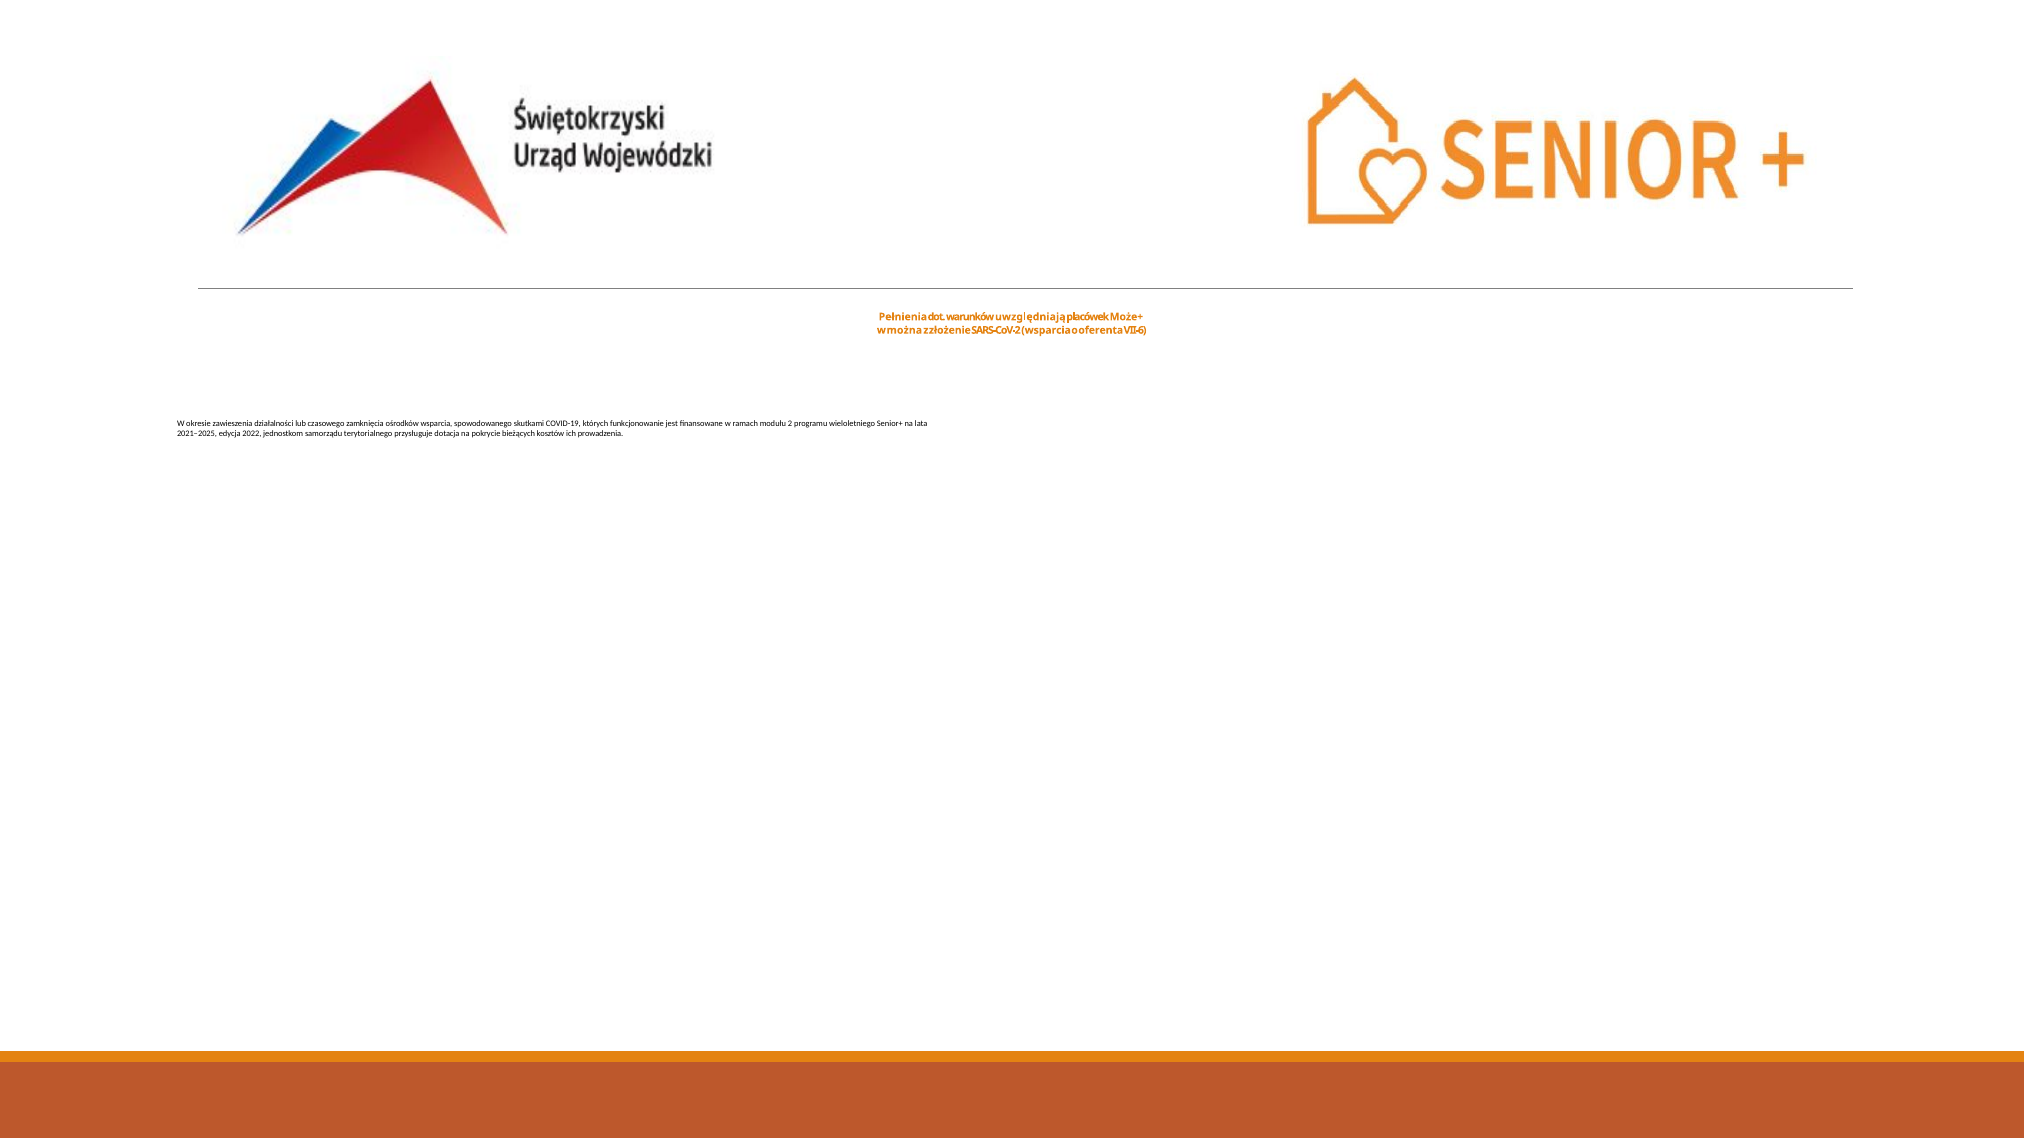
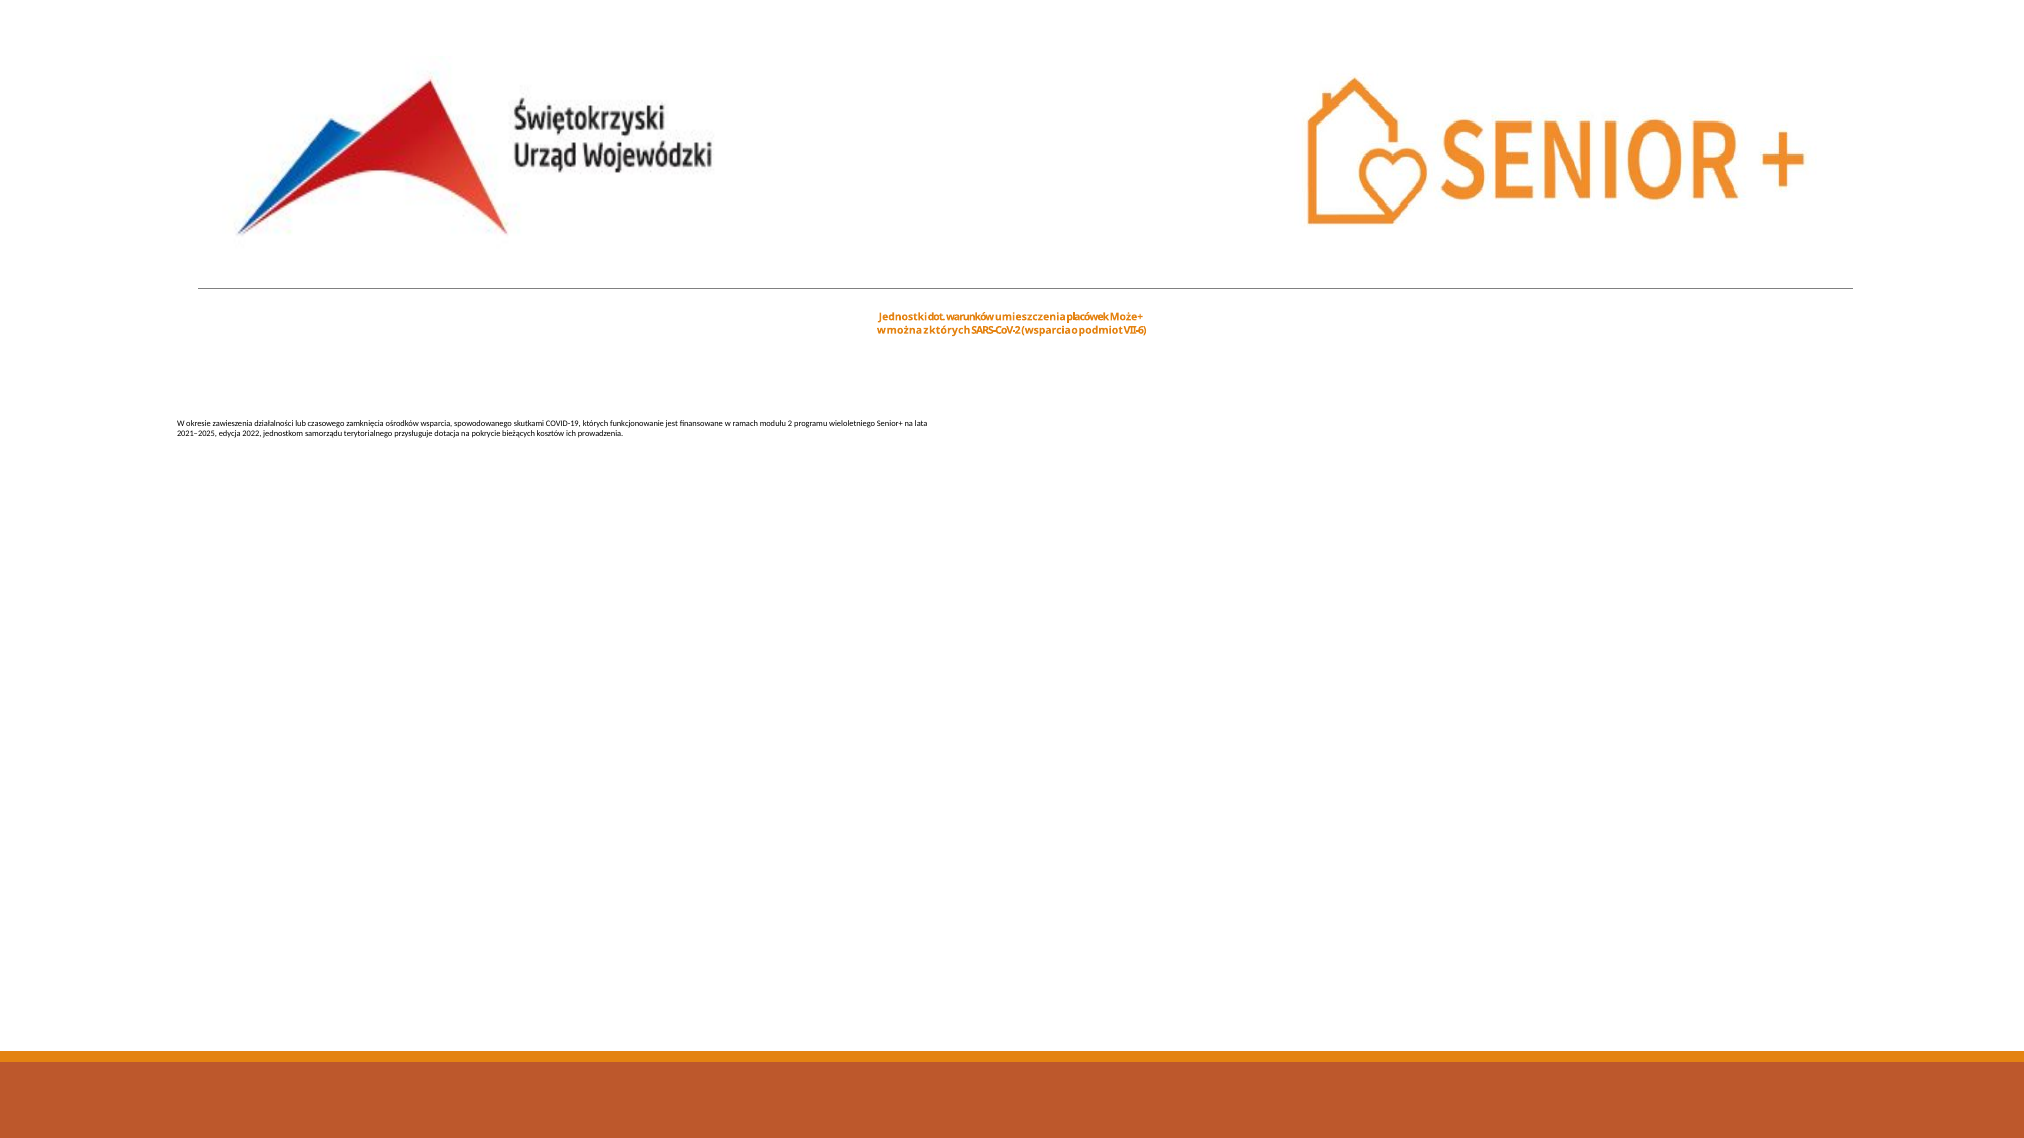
Pełnienia: Pełnienia -> Jednostki (903, 317)
uwzględniają: uwzględniają -> umieszczenia (1030, 317)
z złożenie: złożenie -> których (950, 330)
oferenta: oferenta -> podmiot (1101, 330)
